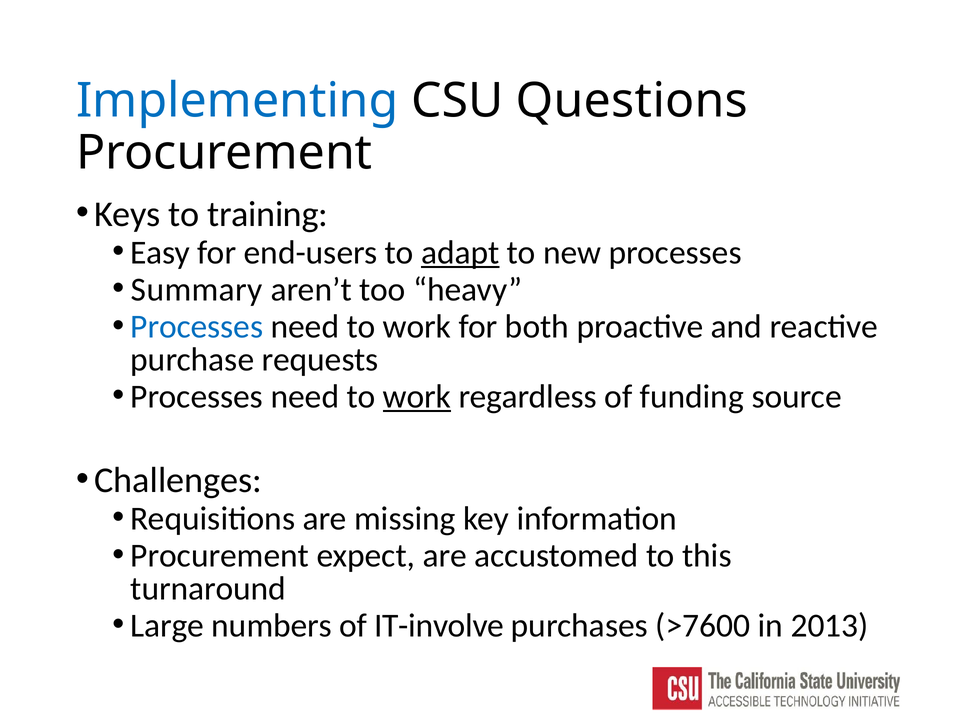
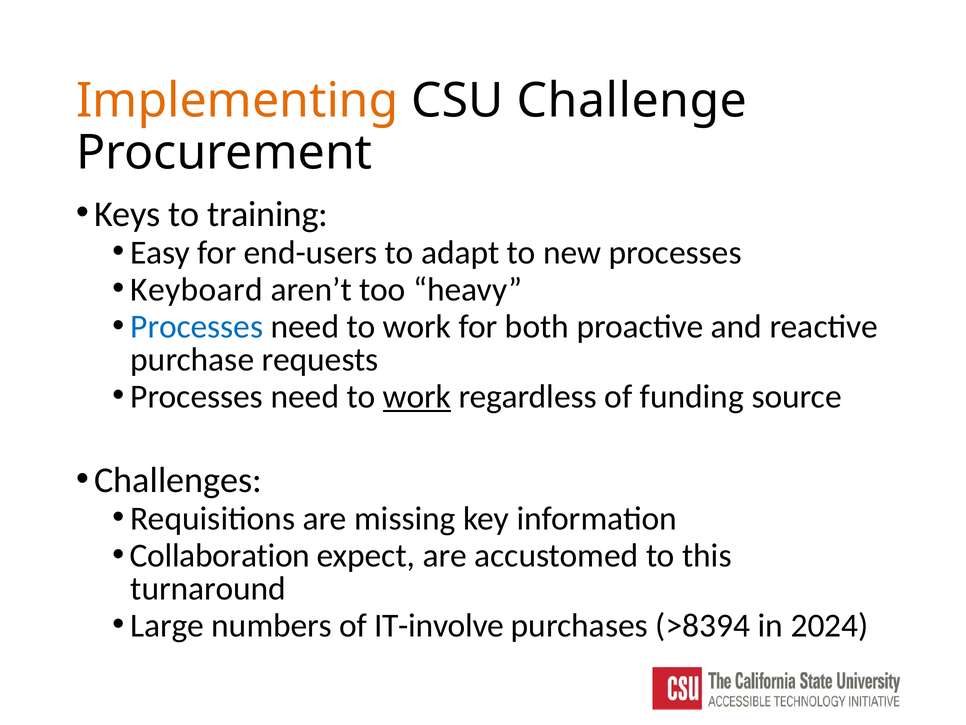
Implementing colour: blue -> orange (237, 101)
Questions: Questions -> Challenge (632, 101)
adapt underline: present -> none (460, 252)
Summary: Summary -> Keyboard (197, 290)
Procurement: Procurement -> Collaboration (220, 555)
>7600: >7600 -> >8394 (703, 625)
2013: 2013 -> 2024 (830, 625)
